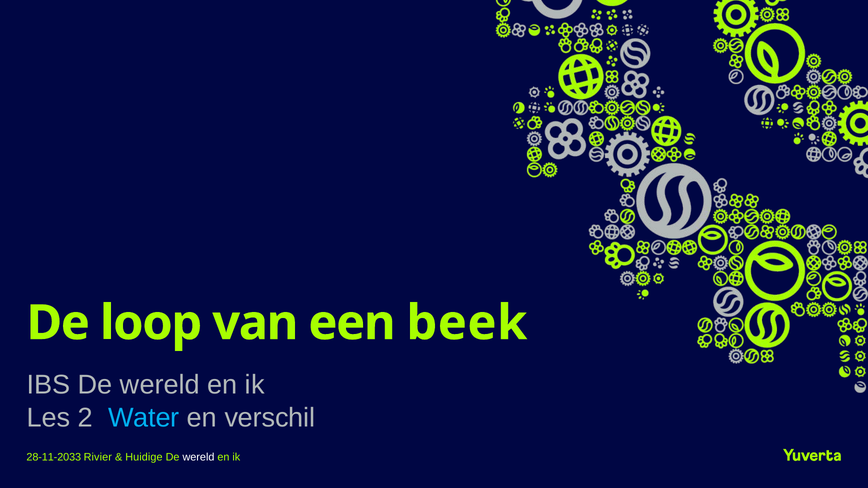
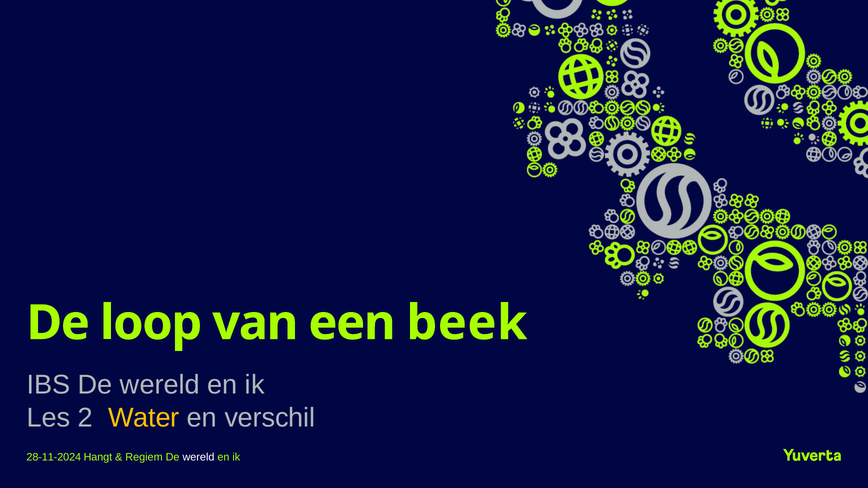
Water colour: light blue -> yellow (144, 418)
28-11-2033: 28-11-2033 -> 28-11-2024 (54, 458)
Rivier: Rivier -> Hangt (98, 458)
Huidige: Huidige -> Regiem (144, 458)
